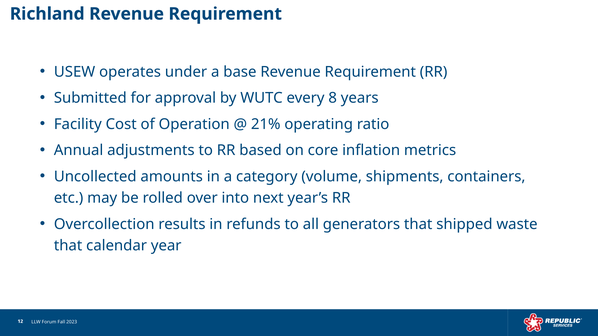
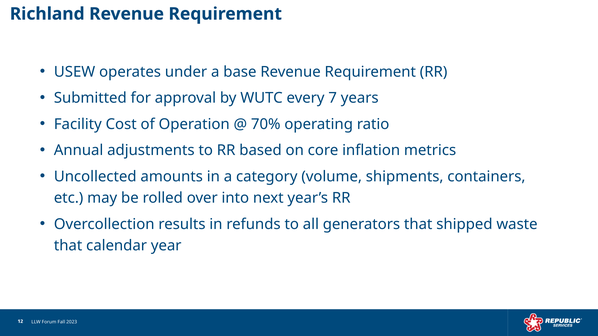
8: 8 -> 7 (333, 98)
21%: 21% -> 70% (266, 124)
